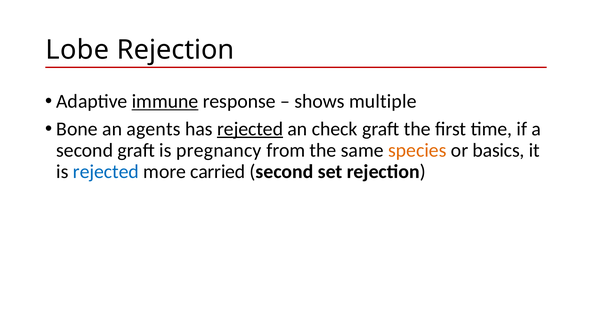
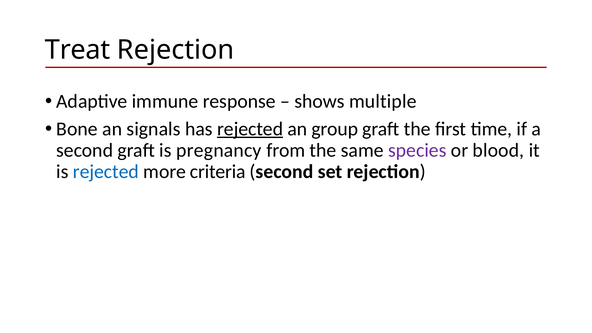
Lobe: Lobe -> Treat (78, 50)
immune underline: present -> none (165, 101)
agents: agents -> signals (154, 129)
check: check -> group (335, 129)
species colour: orange -> purple (417, 150)
basics: basics -> blood (498, 150)
carried: carried -> criteria (218, 172)
